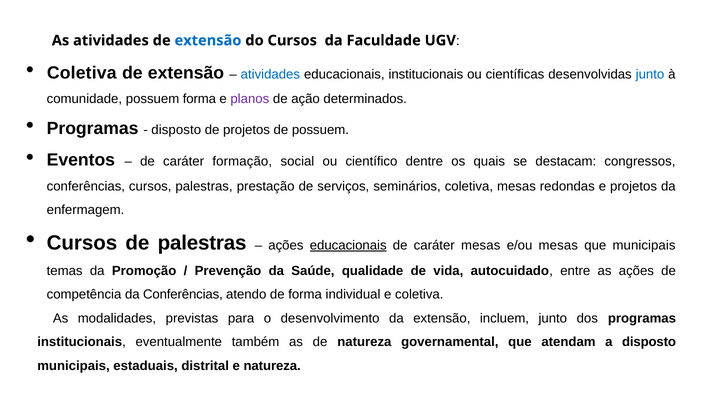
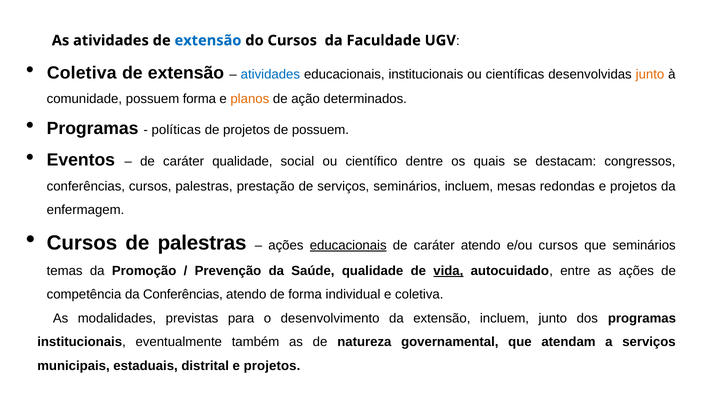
junto colour: blue -> orange (650, 74)
planos colour: purple -> orange (250, 99)
disposto: disposto -> políticas (176, 130)
caráter formação: formação -> qualidade (242, 161)
seminários coletiva: coletiva -> incluem (469, 186)
caráter mesas: mesas -> atendo (481, 245)
e/ou mesas: mesas -> cursos (558, 245)
que municipais: municipais -> seminários (644, 245)
vida underline: none -> present (448, 270)
a disposto: disposto -> serviços (649, 341)
distrital e natureza: natureza -> projetos (272, 365)
